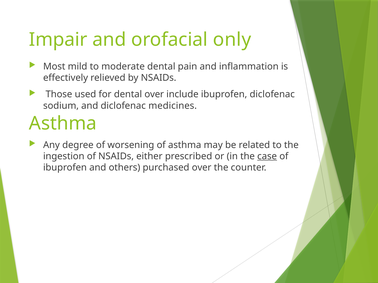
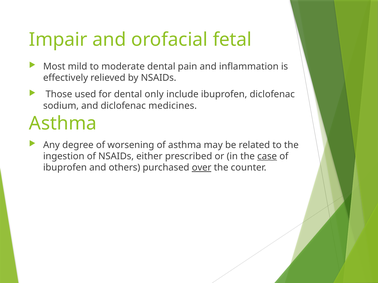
only: only -> fetal (232, 40)
dental over: over -> only (154, 95)
over underline: none -> present (202, 168)
